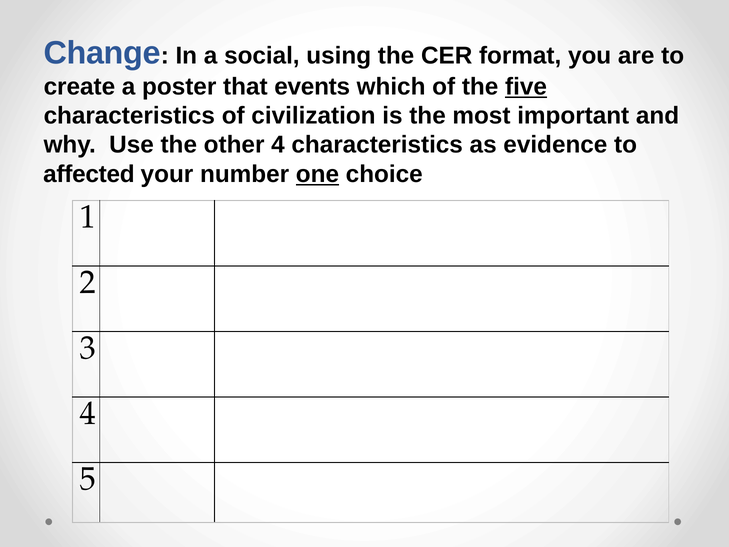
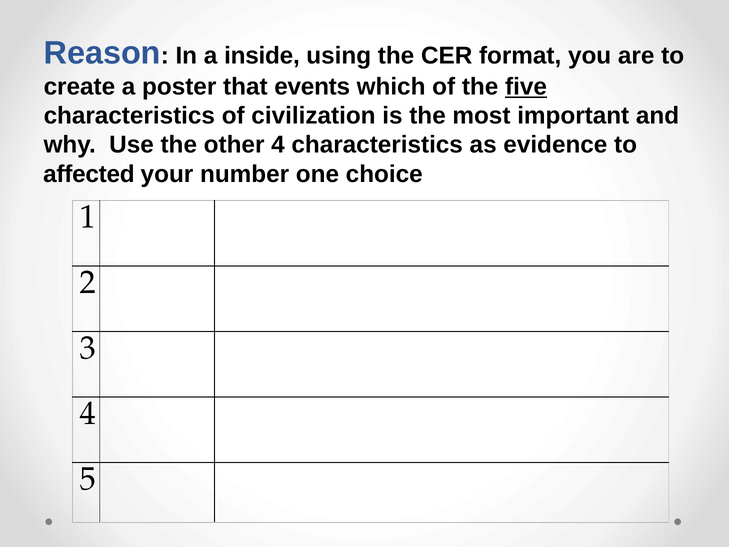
Change: Change -> Reason (102, 53)
social: social -> inside (262, 56)
one underline: present -> none (317, 174)
